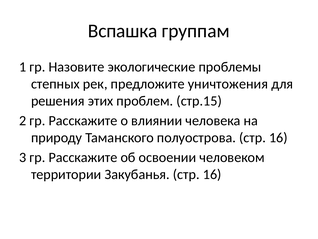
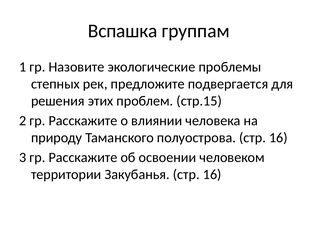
уничтожения: уничтожения -> подвергается (228, 84)
